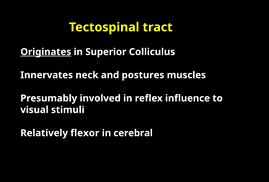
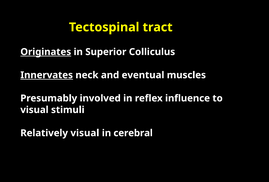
Innervates underline: none -> present (47, 75)
postures: postures -> eventual (143, 75)
Relatively flexor: flexor -> visual (85, 133)
